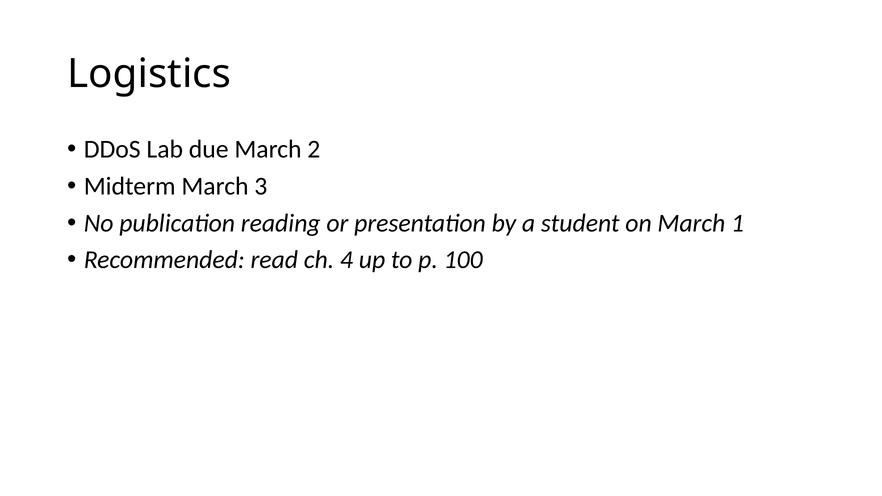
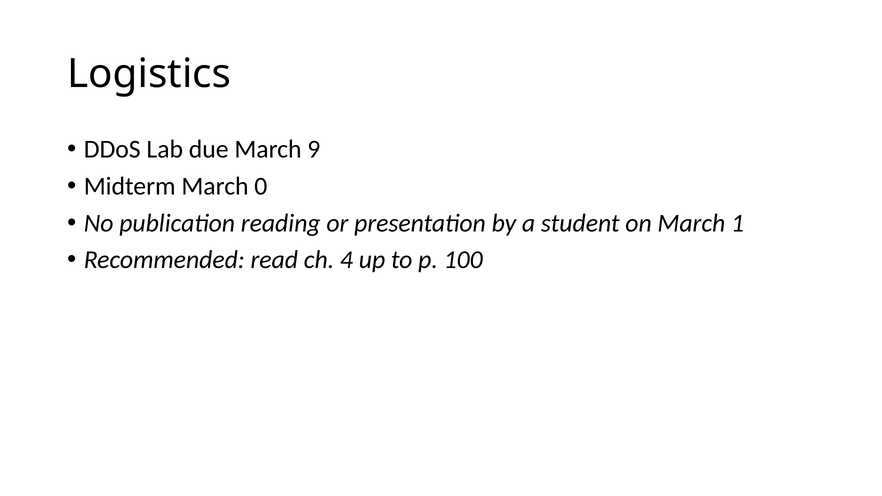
2: 2 -> 9 (314, 149)
3: 3 -> 0 (261, 186)
